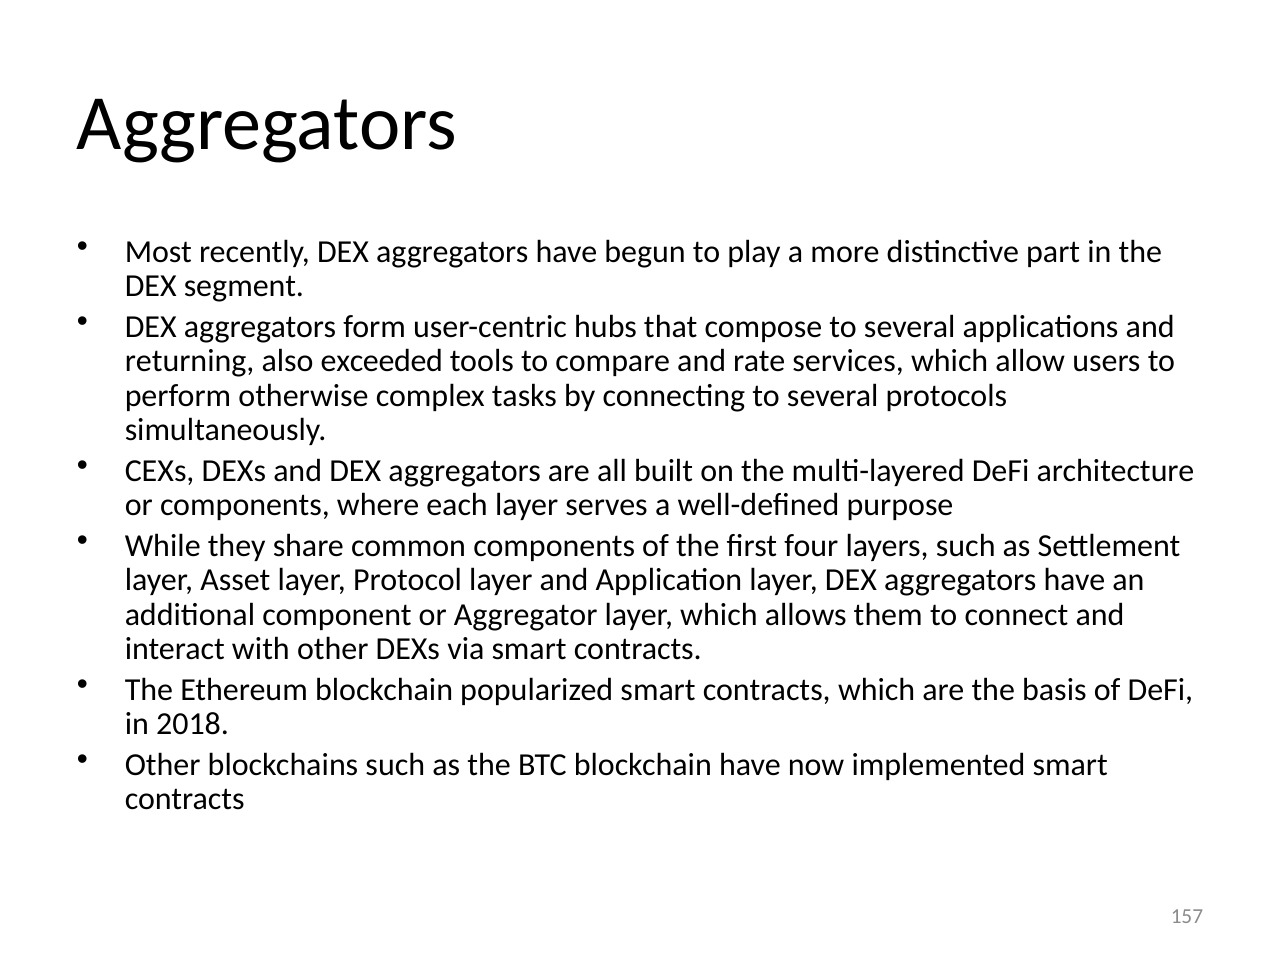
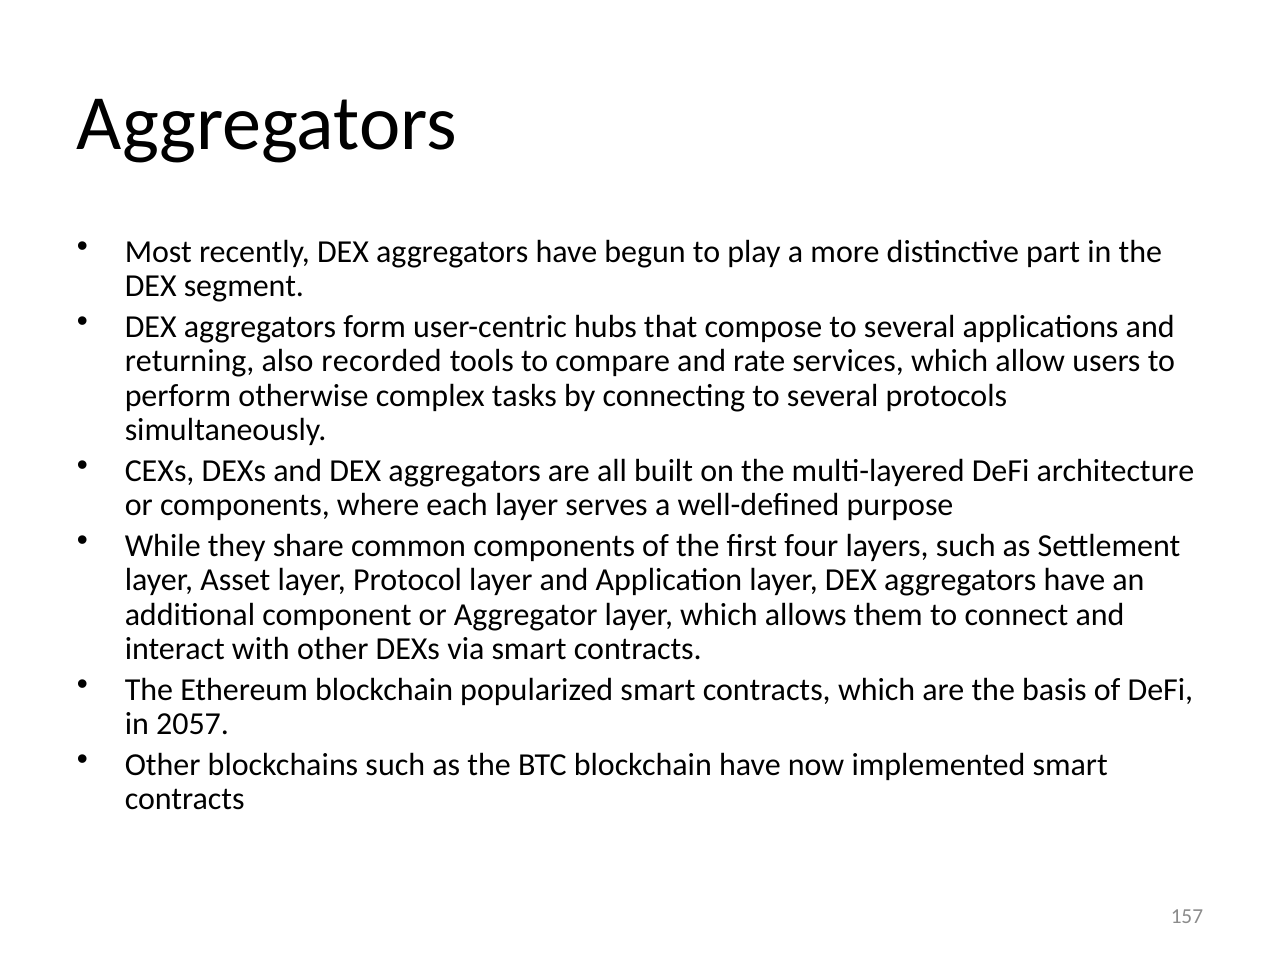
exceeded: exceeded -> recorded (382, 361)
2018: 2018 -> 2057 (193, 724)
